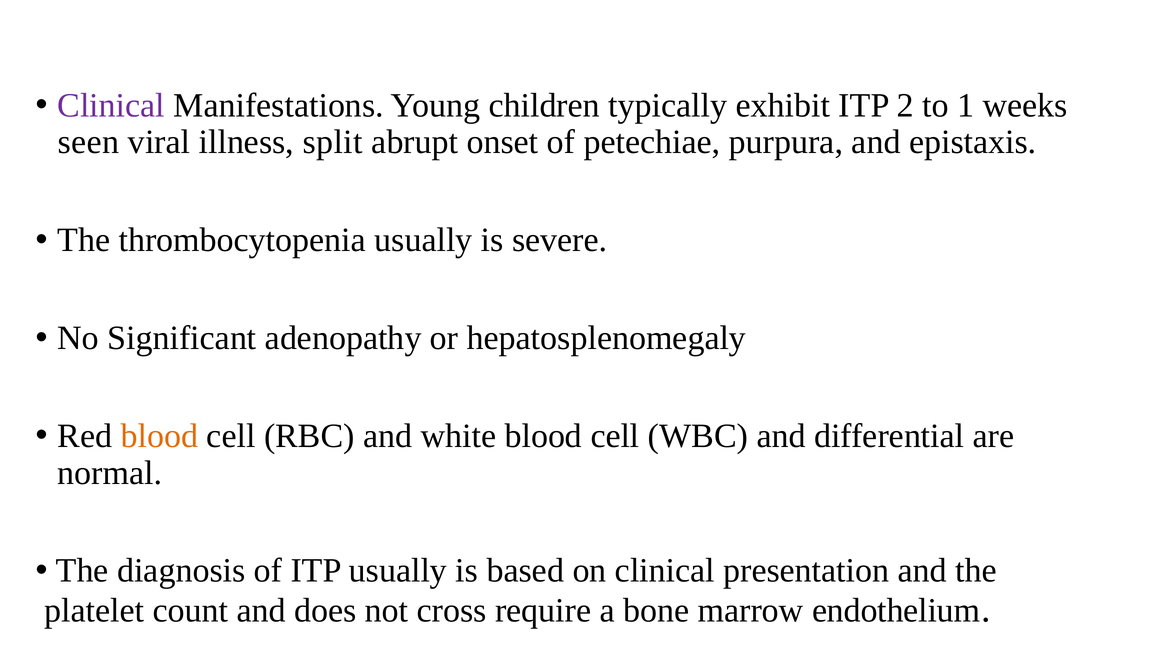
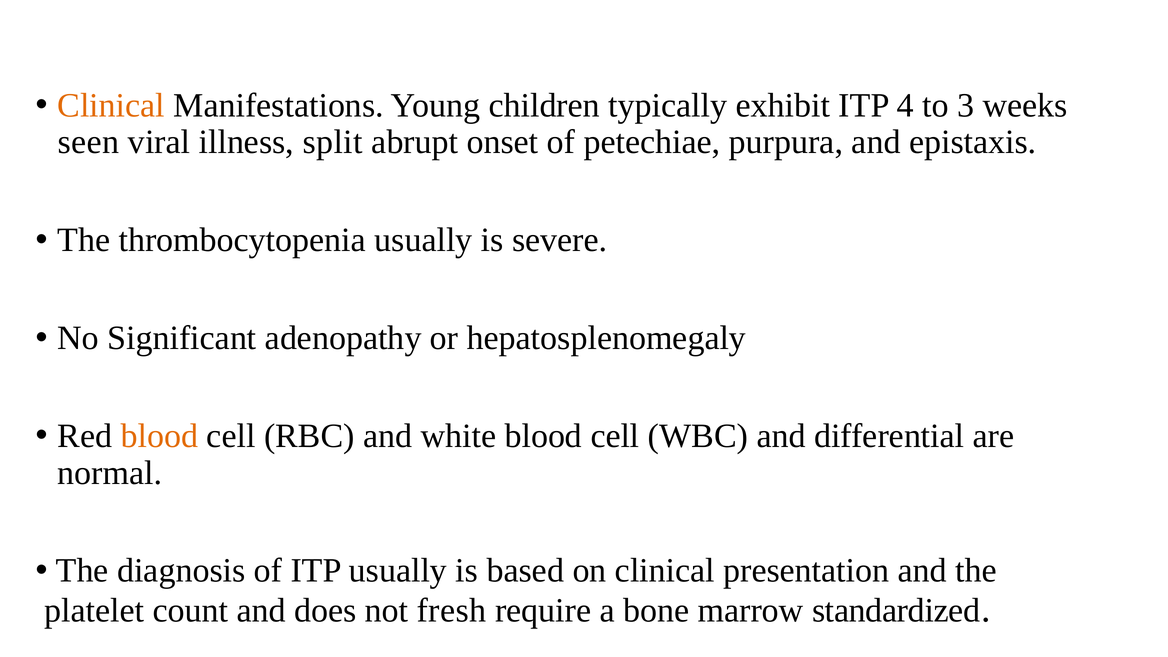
Clinical colour: purple -> orange (111, 105)
2: 2 -> 4 (905, 105)
1: 1 -> 3 (966, 105)
cross: cross -> fresh (452, 611)
endothelium: endothelium -> standardized (896, 611)
